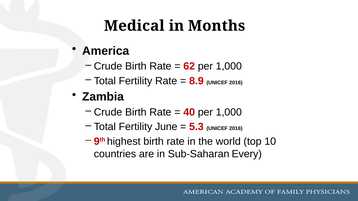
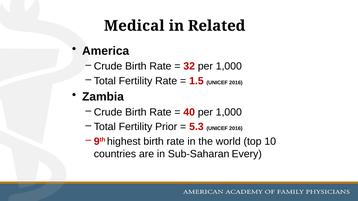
Months: Months -> Related (217, 26)
62: 62 -> 32 (189, 66)
8.9: 8.9 -> 1.5 (196, 81)
June: June -> Prior (166, 127)
